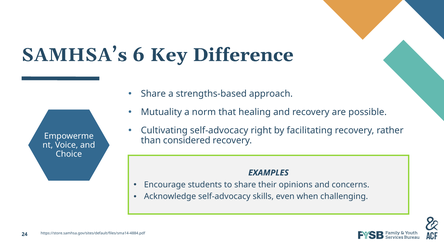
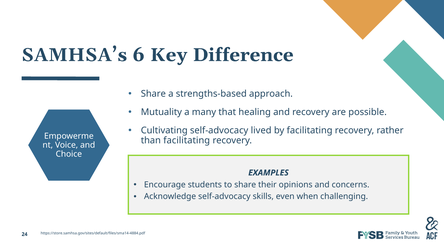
norm: norm -> many (204, 112)
right: right -> lived (261, 130)
than considered: considered -> facilitating (187, 140)
